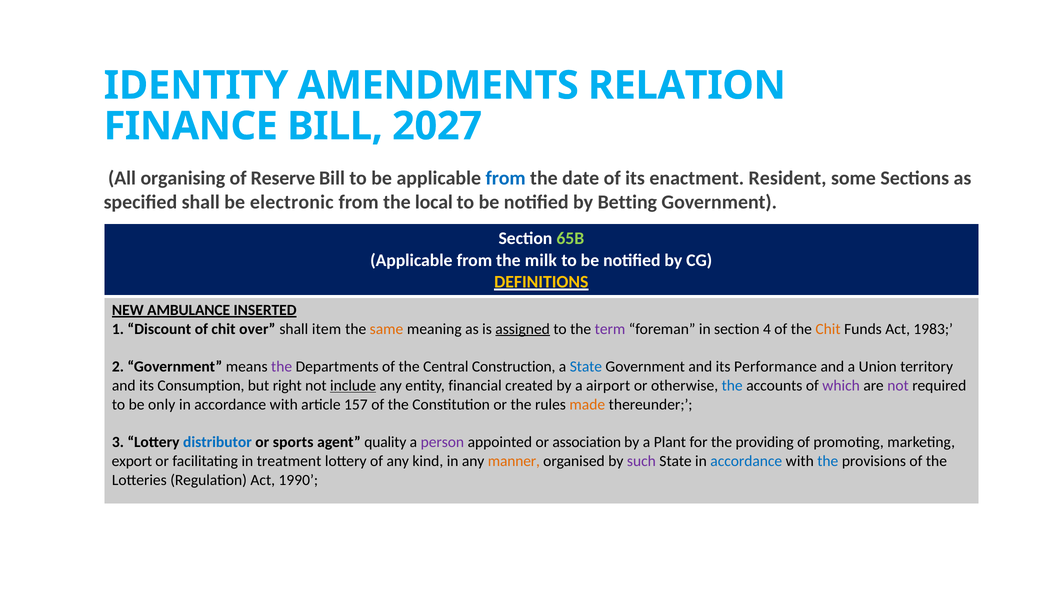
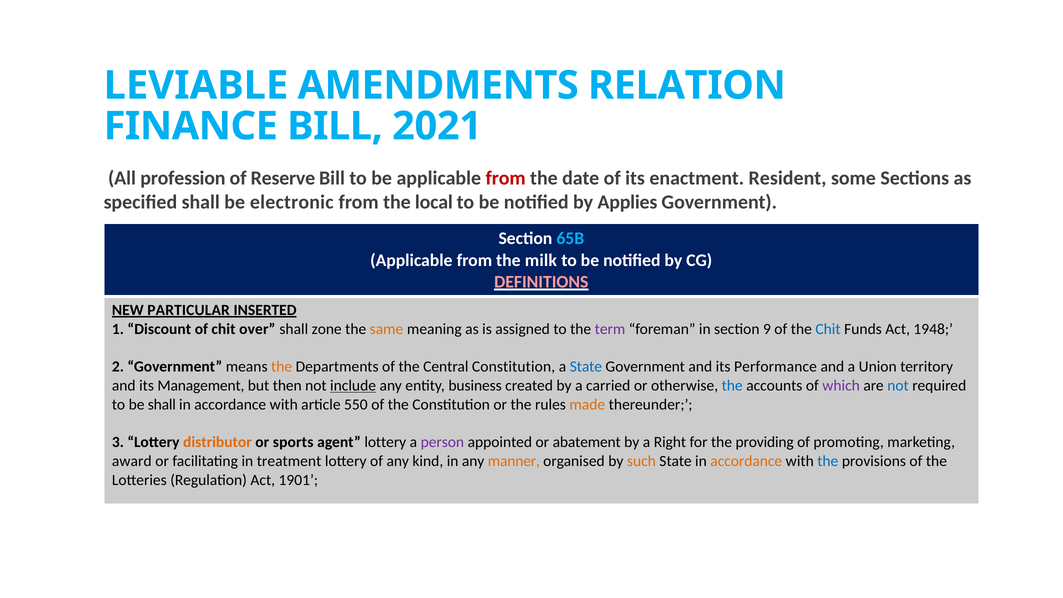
IDENTITY: IDENTITY -> LEVIABLE (196, 86)
2027: 2027 -> 2021 (437, 126)
organising: organising -> profession (183, 178)
from colour: blue -> red (506, 178)
Betting: Betting -> Applies (627, 202)
65B colour: light green -> light blue (570, 239)
DEFINITIONS colour: yellow -> pink (541, 282)
AMBULANCE: AMBULANCE -> PARTICULAR (189, 310)
item: item -> zone (327, 329)
assigned underline: present -> none (523, 329)
4: 4 -> 9 (767, 329)
Chit colour: orange -> blue (828, 329)
1983: 1983 -> 1948 (933, 329)
the colour: purple -> orange (282, 367)
Central Construction: Construction -> Constitution (514, 367)
Consumption: Consumption -> Management (201, 386)
right: right -> then (287, 386)
financial: financial -> business (475, 386)
airport: airport -> carried (608, 386)
not colour: purple -> blue (898, 386)
be only: only -> shall (162, 404)
157: 157 -> 550 (356, 404)
distributor colour: blue -> orange (217, 442)
agent quality: quality -> lottery (385, 442)
association: association -> abatement (587, 442)
Plant: Plant -> Right (670, 442)
export: export -> award (132, 461)
such colour: purple -> orange (641, 461)
accordance colour: blue -> orange (746, 461)
1990: 1990 -> 1901 (298, 480)
